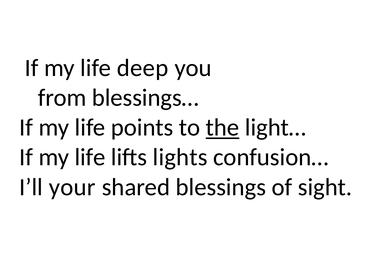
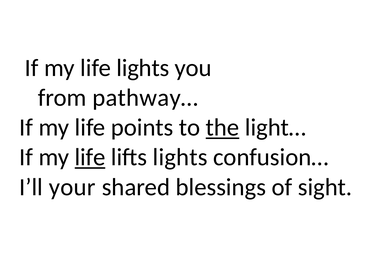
life deep: deep -> lights (143, 68)
blessings…: blessings… -> pathway… (145, 98)
life underline: none -> present (90, 157)
